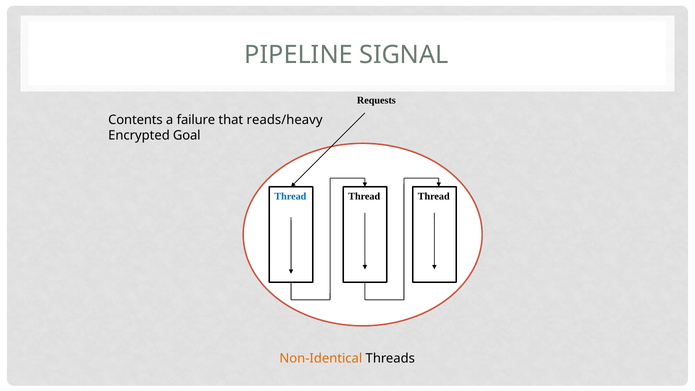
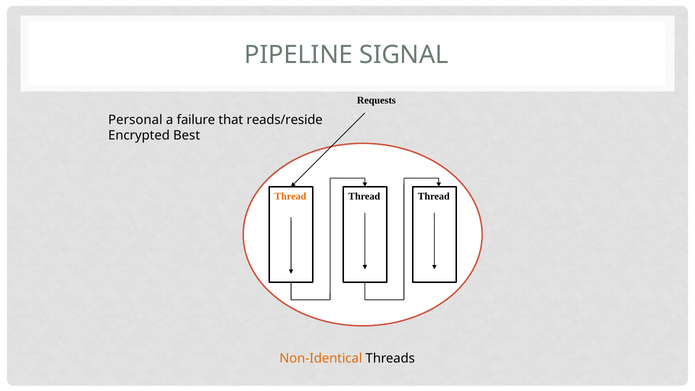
Contents: Contents -> Personal (135, 120)
reads/heavy: reads/heavy -> reads/reside (285, 120)
Goal: Goal -> Best (187, 136)
Thread colour: blue -> orange (290, 196)
